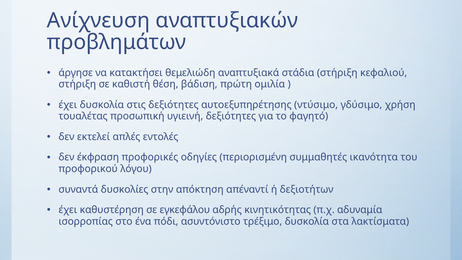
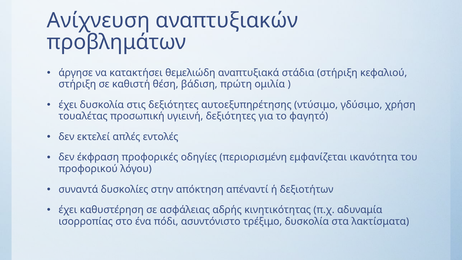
συμμαθητές: συμμαθητές -> εμφανίζεται (318, 157)
εγκεφάλου: εγκεφάλου -> ασφάλειας (185, 210)
